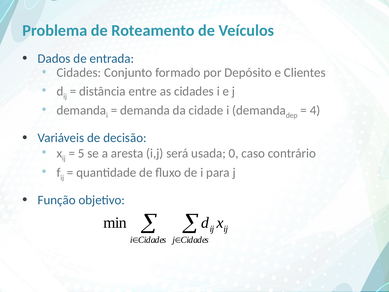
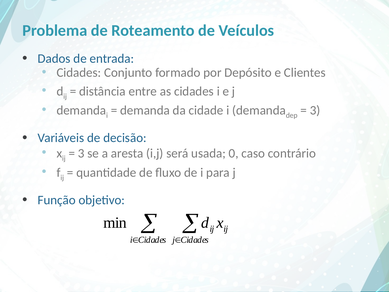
4: 4 -> 3 (315, 110)
5: 5 -> 3 (81, 153)
